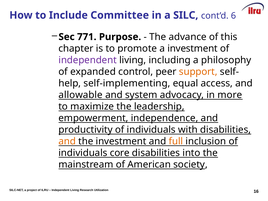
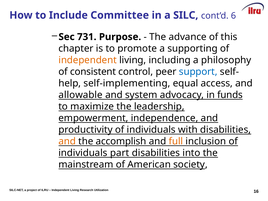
771: 771 -> 731 (87, 37)
a investment: investment -> supporting (193, 48)
independent colour: purple -> orange (88, 60)
expanded: expanded -> consistent (93, 72)
support colour: orange -> blue (198, 72)
more: more -> funds (230, 95)
the investment: investment -> accomplish (121, 141)
core: core -> part (120, 153)
